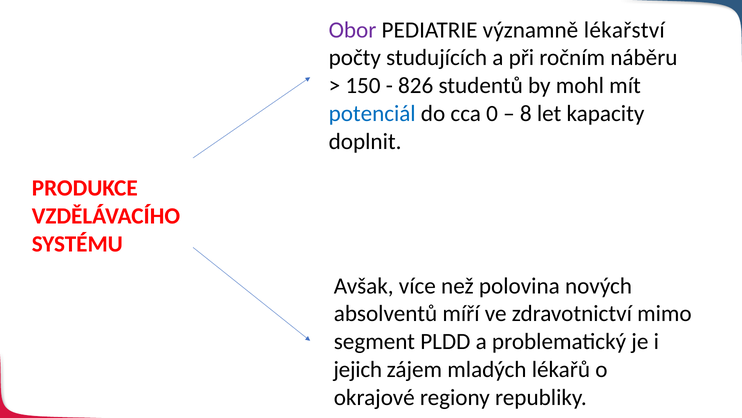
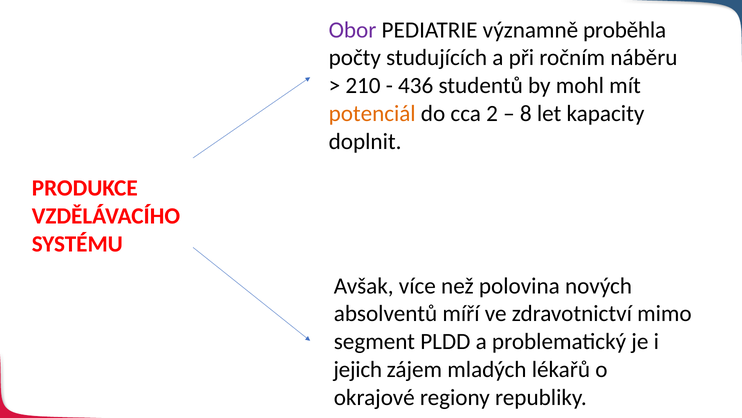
lékařství: lékařství -> proběhla (625, 30)
150: 150 -> 210 (363, 86)
826: 826 -> 436 (416, 86)
potenciál colour: blue -> orange (372, 113)
0: 0 -> 2 (492, 113)
